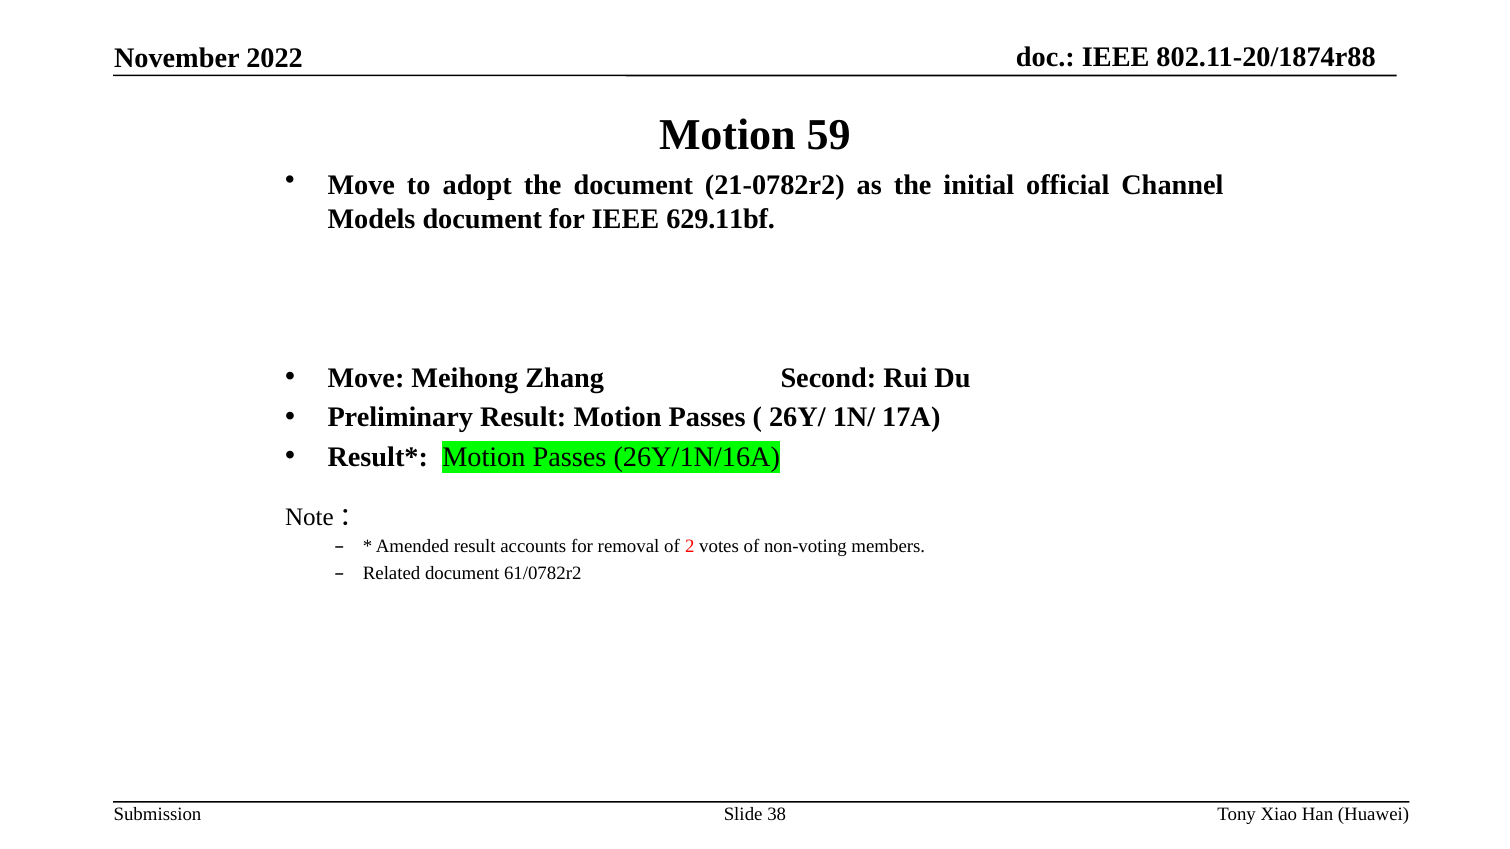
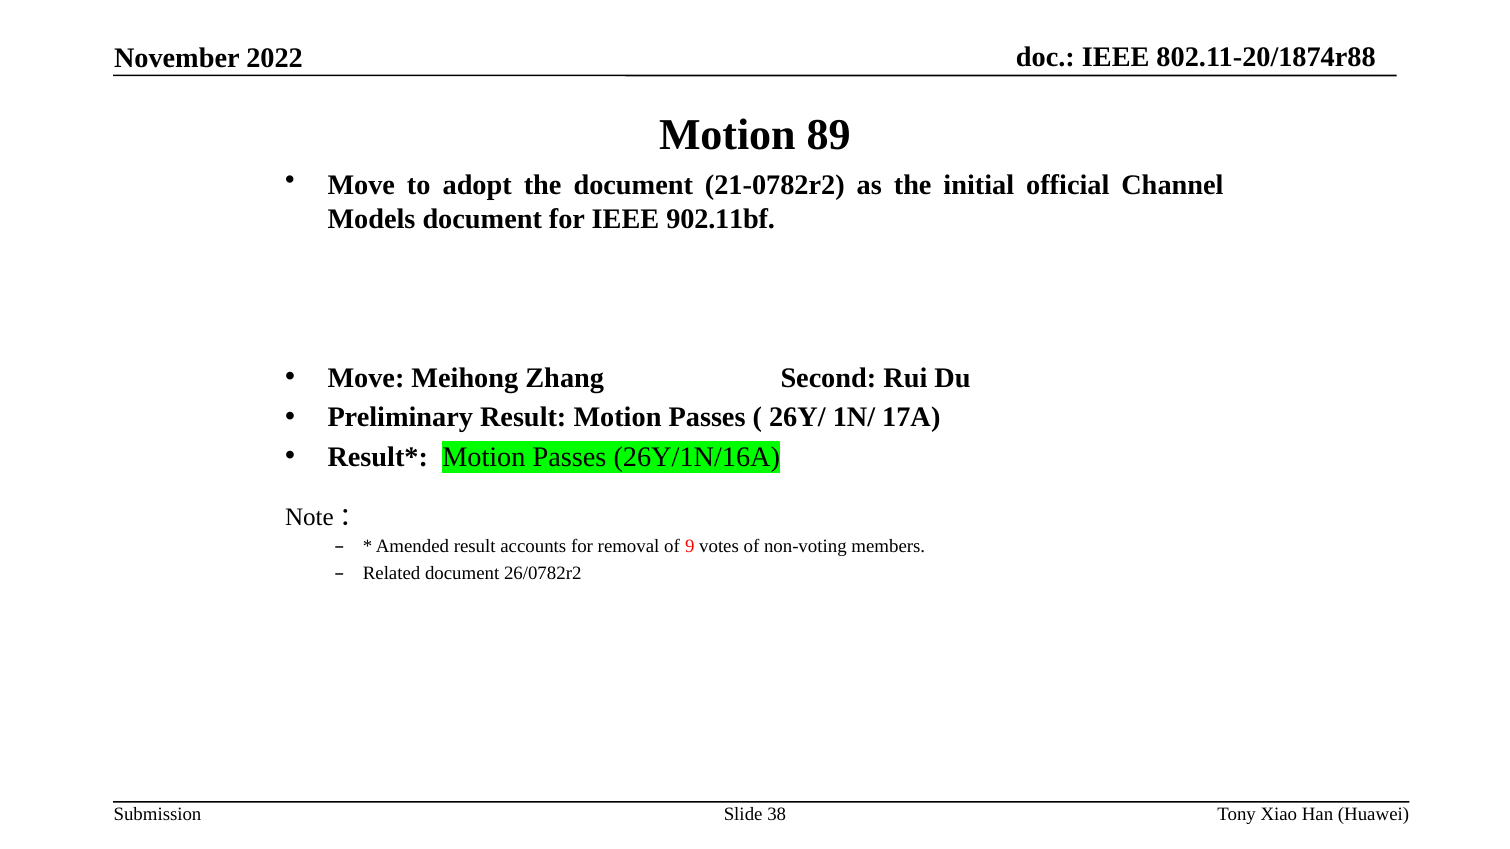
59: 59 -> 89 (829, 135)
629.11bf: 629.11bf -> 902.11bf (721, 219)
2: 2 -> 9 (690, 547)
61/0782r2: 61/0782r2 -> 26/0782r2 (543, 573)
